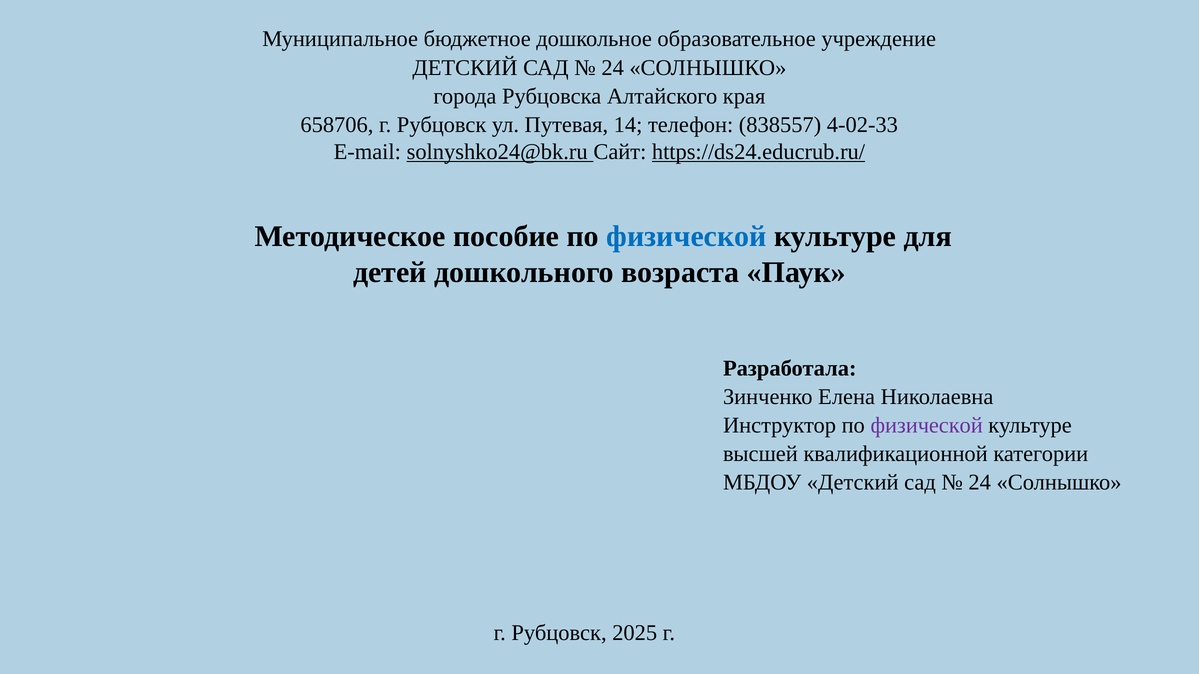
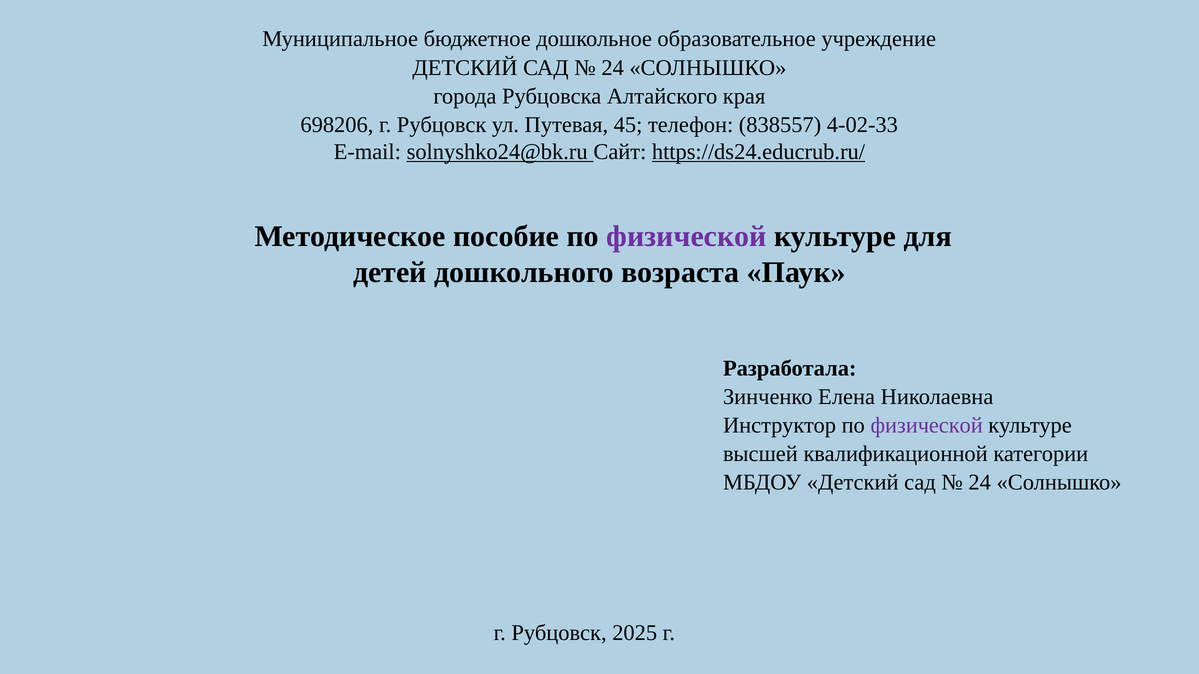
658706: 658706 -> 698206 (337, 125)
14: 14 -> 45 (628, 125)
физической colour: blue -> purple (687, 237)
